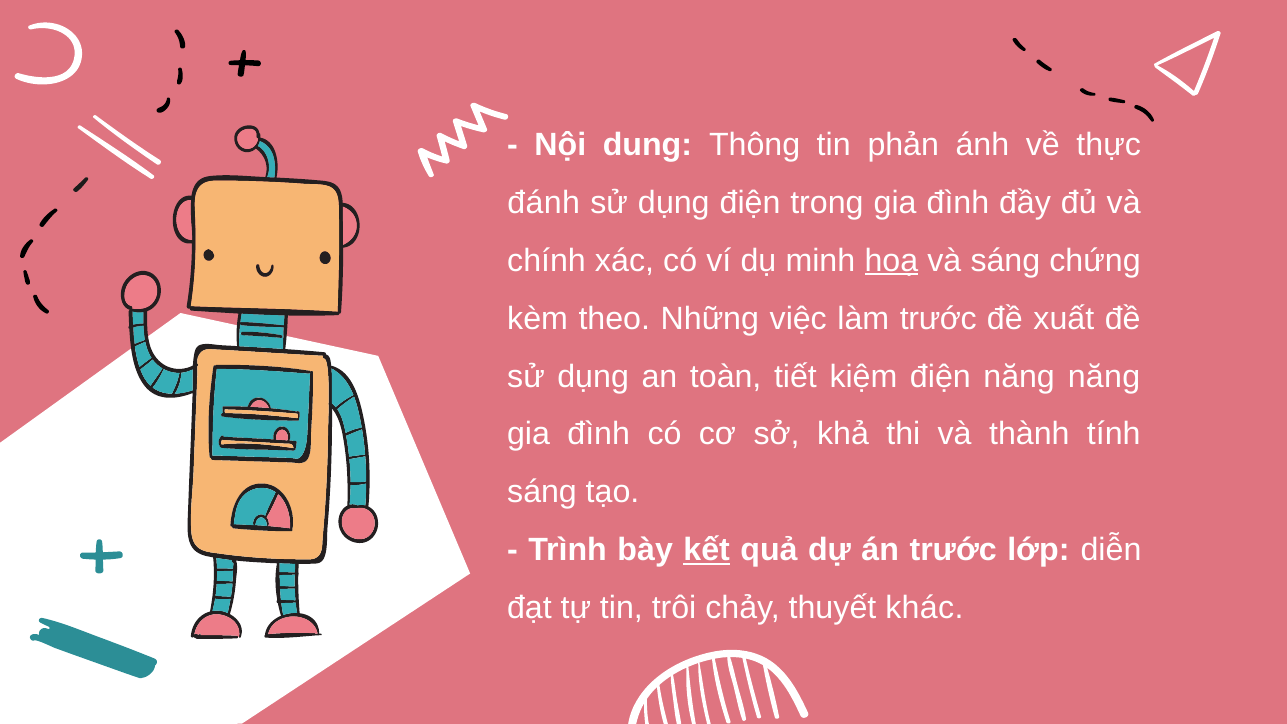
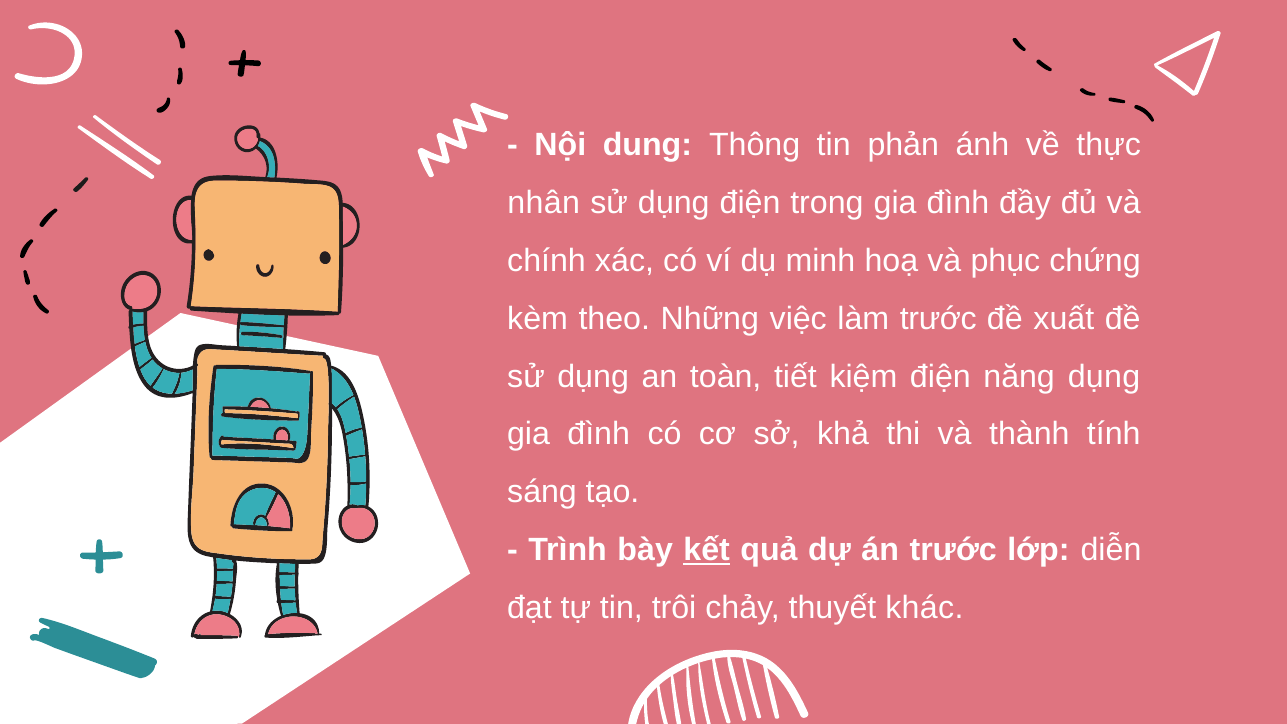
đánh: đánh -> nhân (544, 203)
hoạ underline: present -> none (891, 261)
và sáng: sáng -> phục (1005, 261)
năng năng: năng -> dụng (1104, 376)
